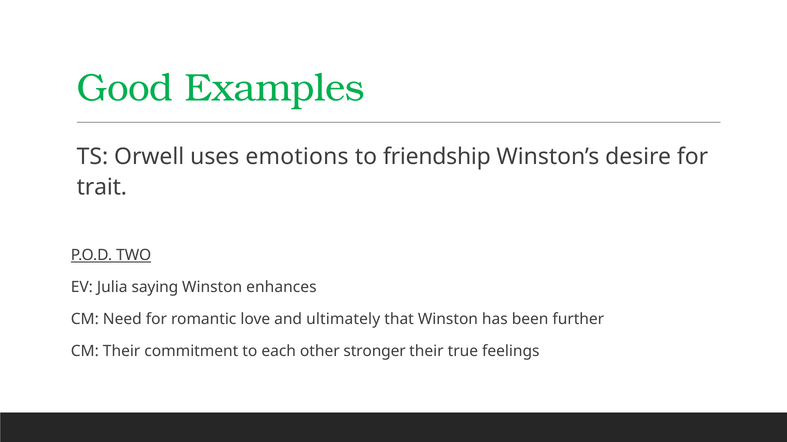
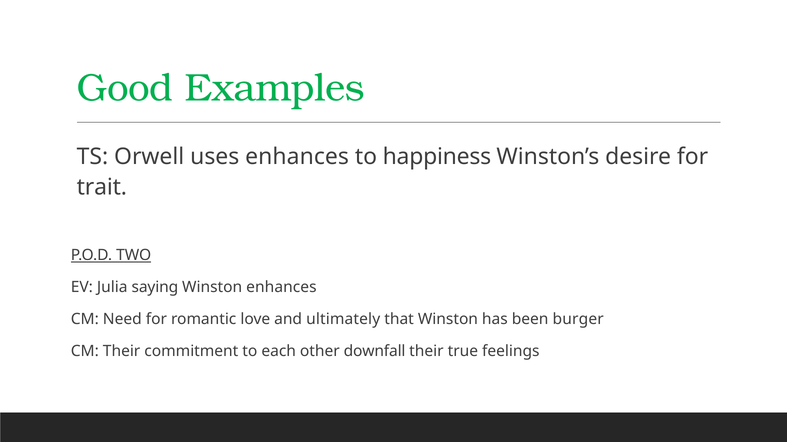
uses emotions: emotions -> enhances (297, 157)
friendship: friendship -> happiness (437, 157)
further: further -> burger (578, 319)
stronger: stronger -> downfall (375, 351)
